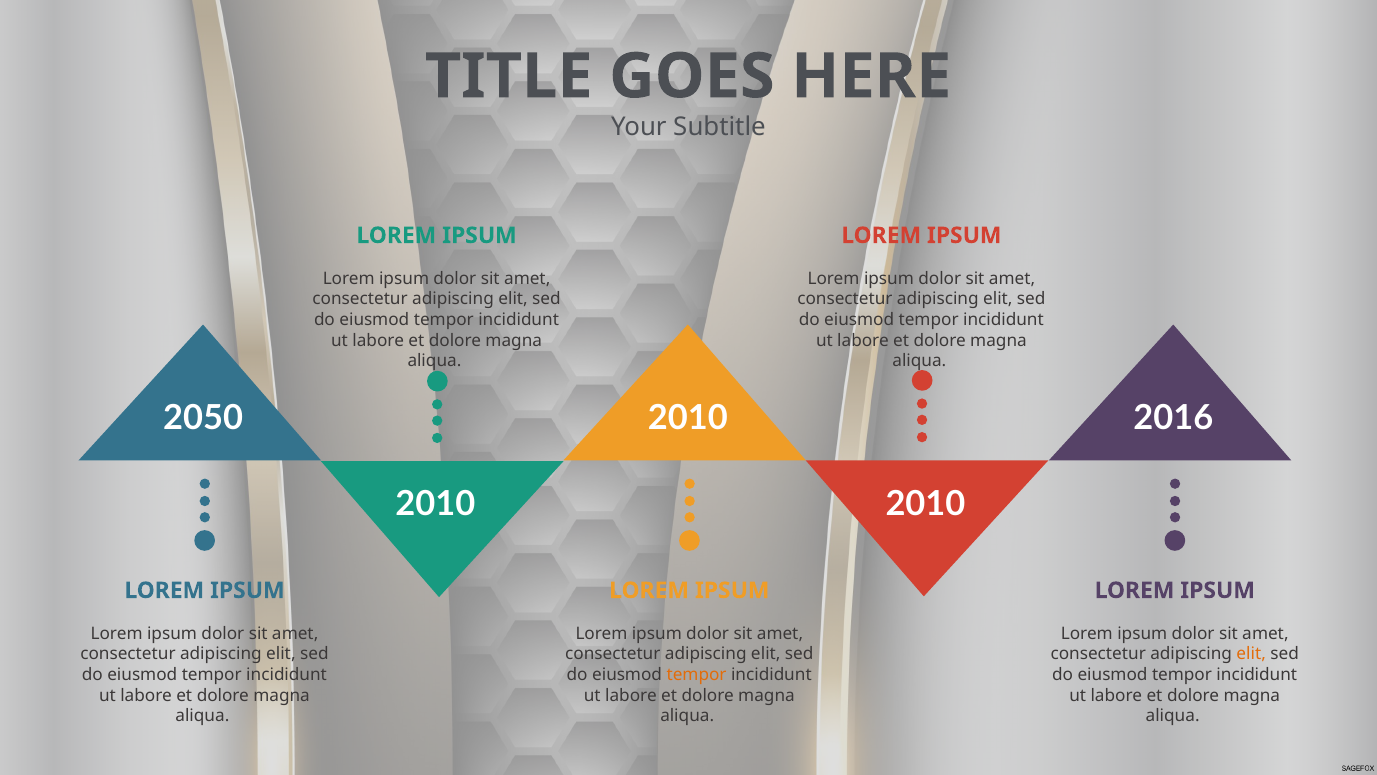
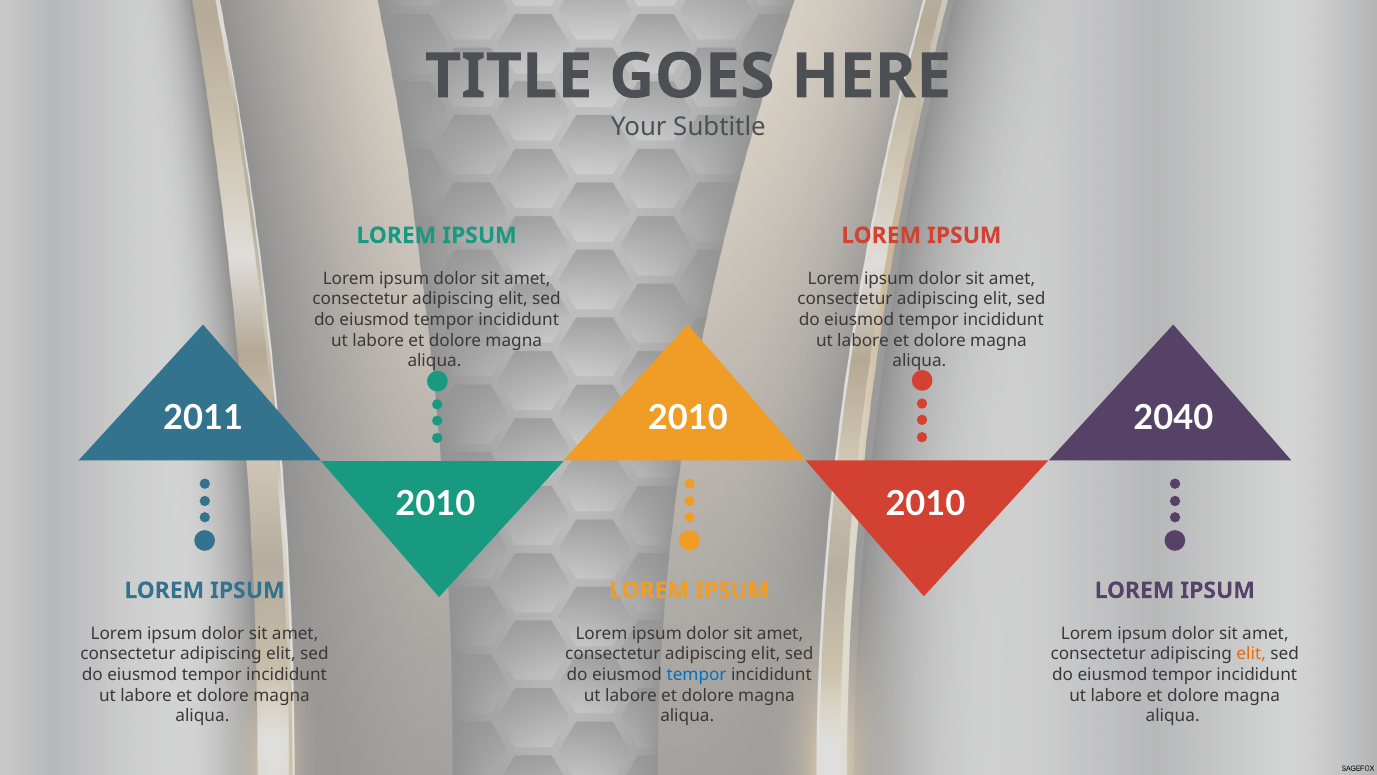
2050: 2050 -> 2011 (203, 418)
2016: 2016 -> 2040 (1173, 418)
tempor colour: orange -> blue (697, 675)
